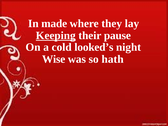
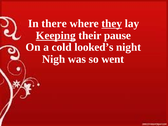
made: made -> there (54, 23)
they underline: none -> present (112, 23)
Wise: Wise -> Nigh (54, 59)
hath: hath -> went (113, 59)
